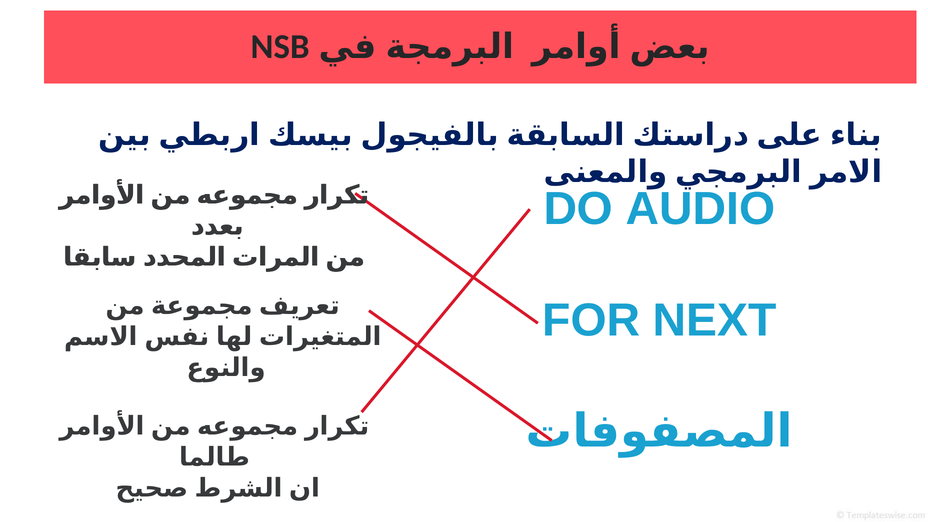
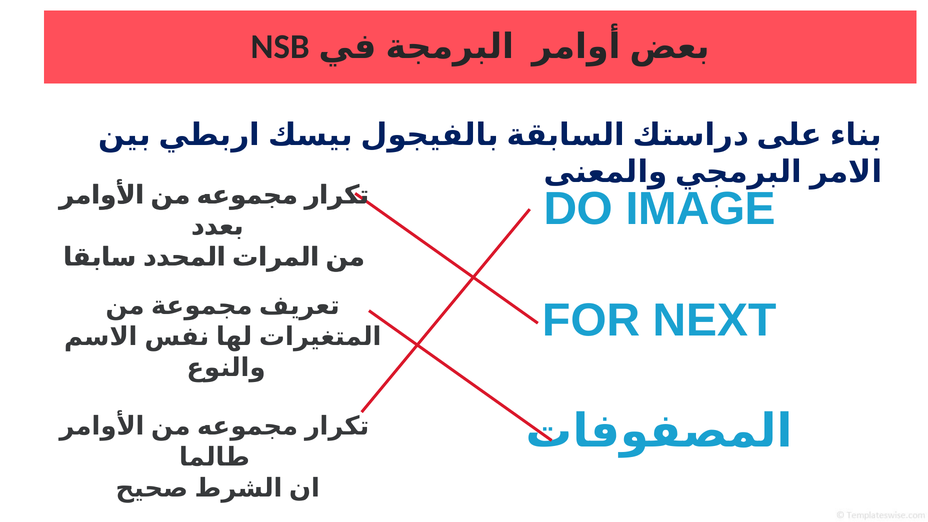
AUDIO: AUDIO -> IMAGE (701, 209)
